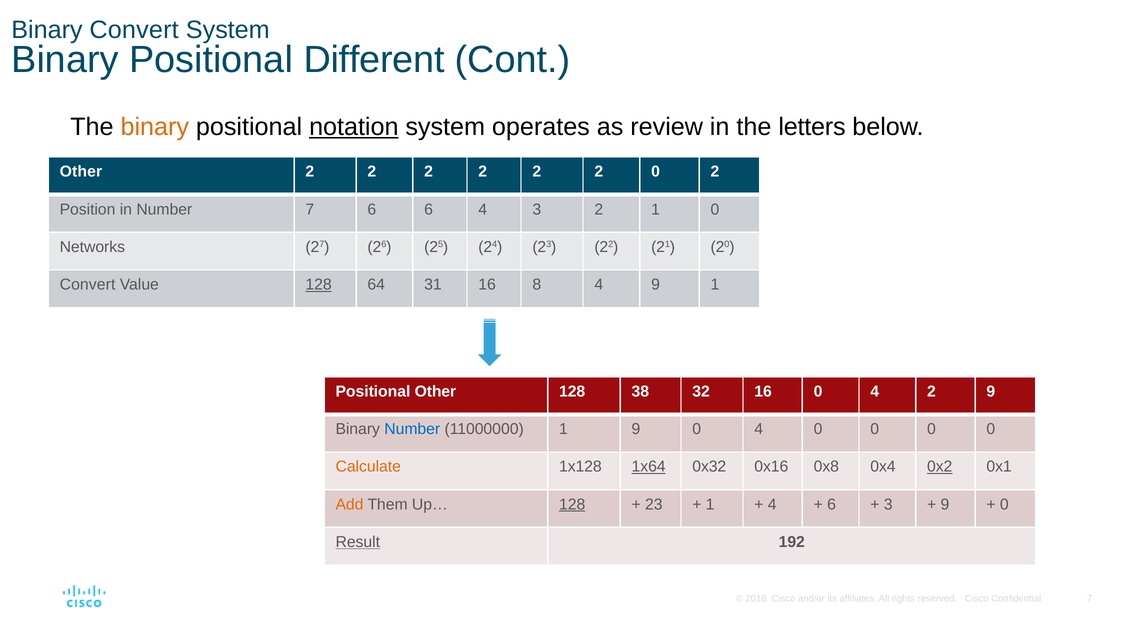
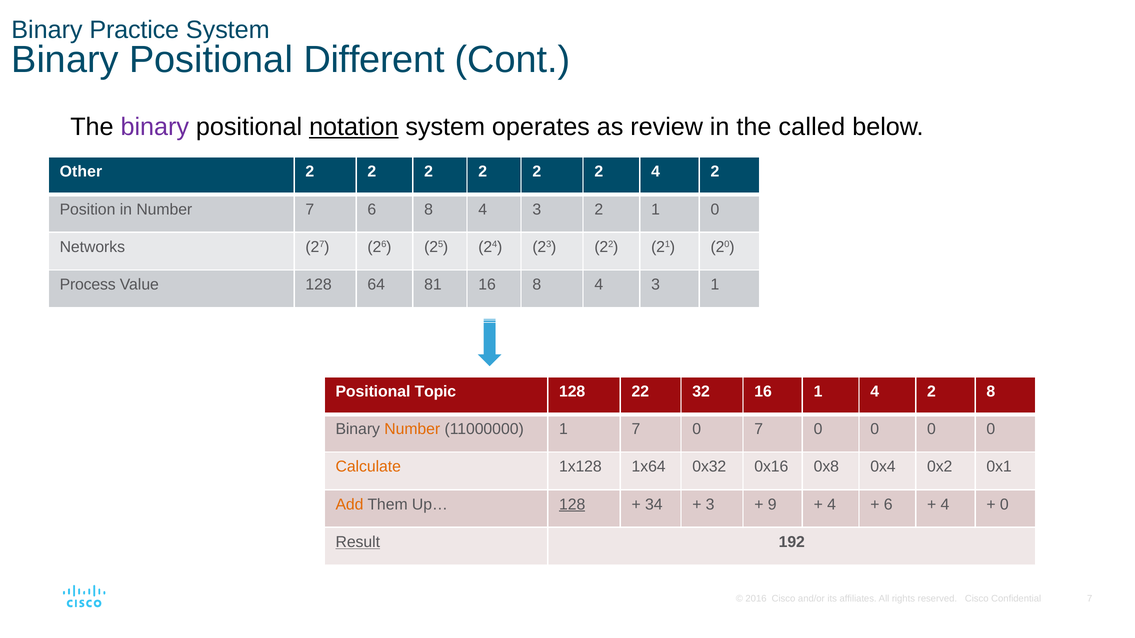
Binary Convert: Convert -> Practice (134, 30)
binary colour: orange -> purple (155, 127)
letters: letters -> called (812, 127)
2 0: 0 -> 4 (656, 172)
6 6: 6 -> 8 (429, 209)
Convert: Convert -> Process (88, 285)
128 underline: present -> none (319, 285)
31: 31 -> 81 (433, 285)
16 8 4 9: 9 -> 3 (656, 285)
Positional Other: Other -> Topic (435, 392)
128 38: 38 -> 22 (640, 392)
16 0: 0 -> 1 (818, 392)
2 9: 9 -> 8 (991, 392)
Number colour: blue -> orange (412, 429)
1 9: 9 -> 7 (636, 429)
4: 4 -> 7 (759, 429)
1x64 underline: present -> none (649, 467)
0x2 underline: present -> none (940, 467)
23: 23 -> 34 (654, 505)
1: 1 -> 3 (710, 505)
4: 4 -> 9 (772, 505)
6: 6 -> 4 (832, 505)
3: 3 -> 6 (888, 505)
9: 9 -> 4 (945, 505)
